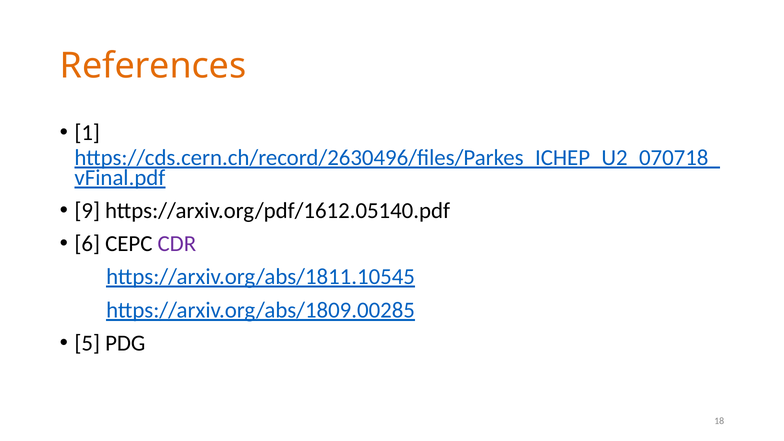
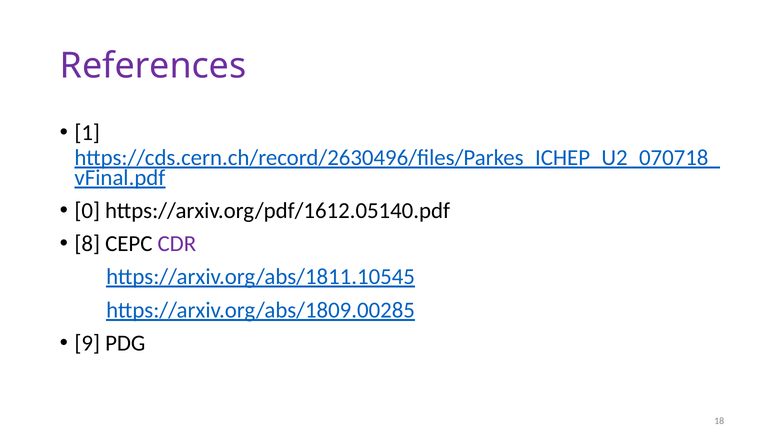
References colour: orange -> purple (153, 66)
9: 9 -> 0 (87, 211)
6: 6 -> 8 (87, 244)
5: 5 -> 9 (87, 343)
